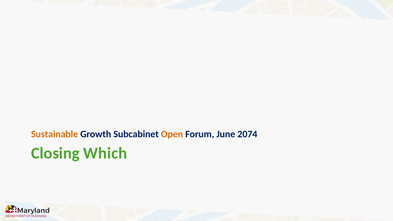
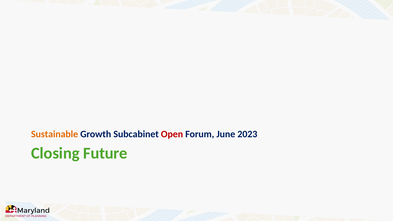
Open colour: orange -> red (172, 134)
2074: 2074 -> 2023 (247, 134)
Which: Which -> Future (105, 153)
